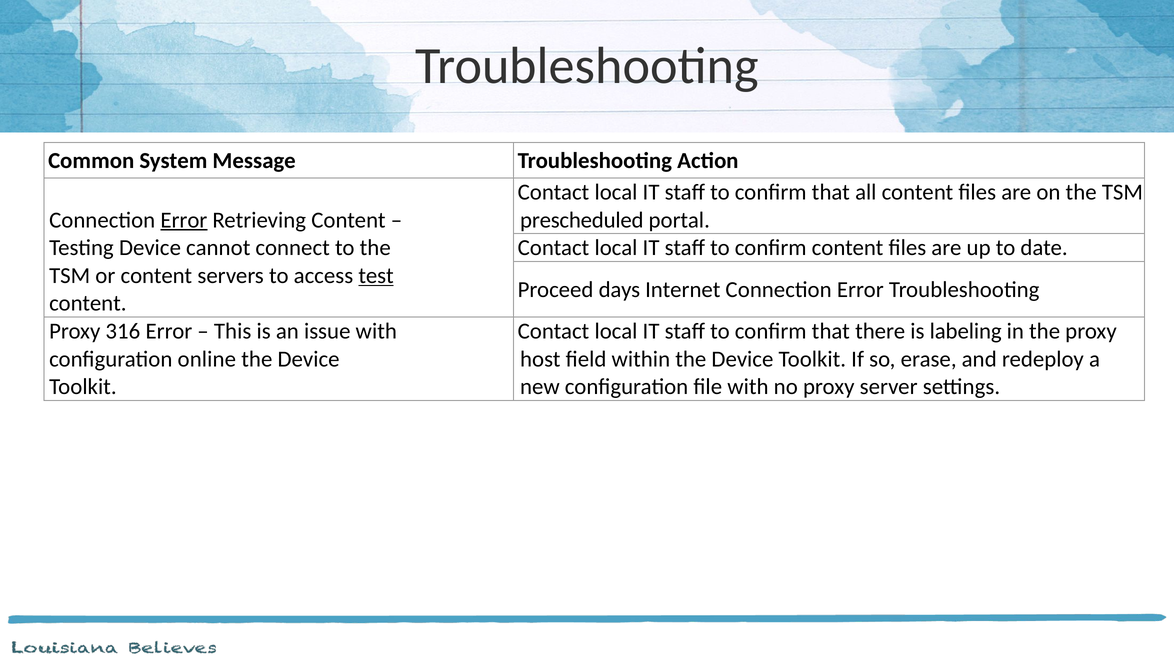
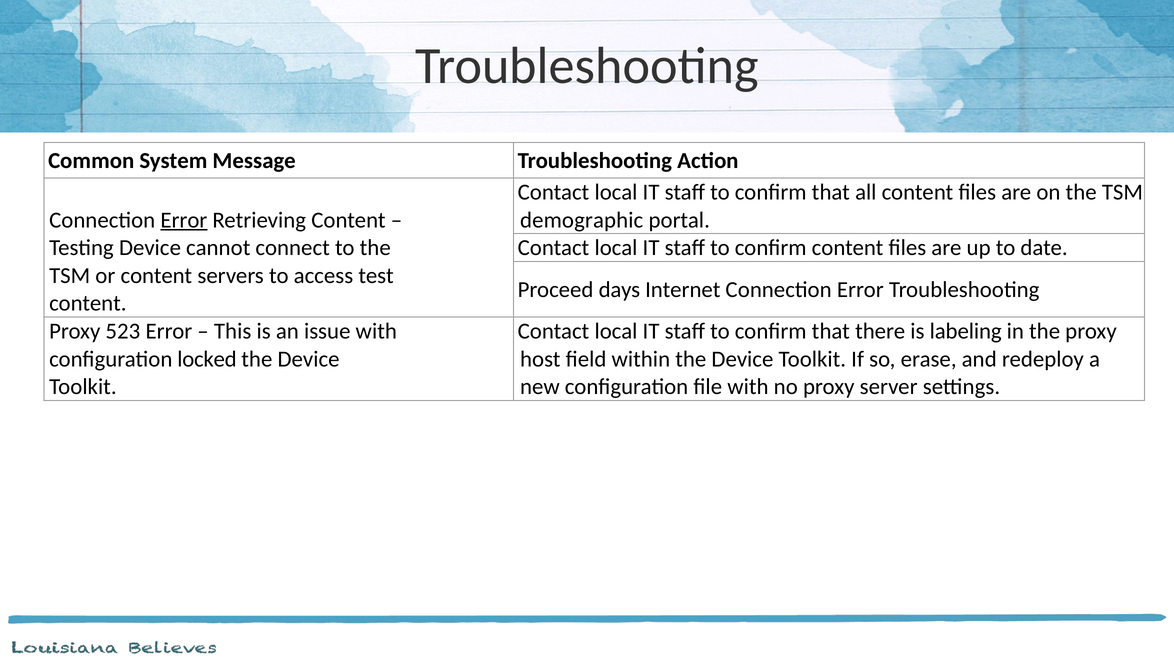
prescheduled: prescheduled -> demographic (582, 220)
test underline: present -> none (376, 275)
316: 316 -> 523 (123, 331)
online: online -> locked (207, 359)
